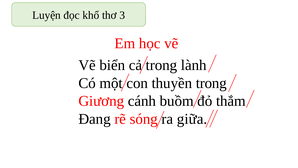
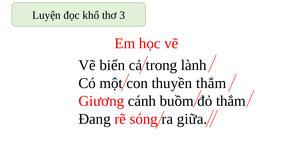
thuyền trong: trong -> thắm (211, 83)
